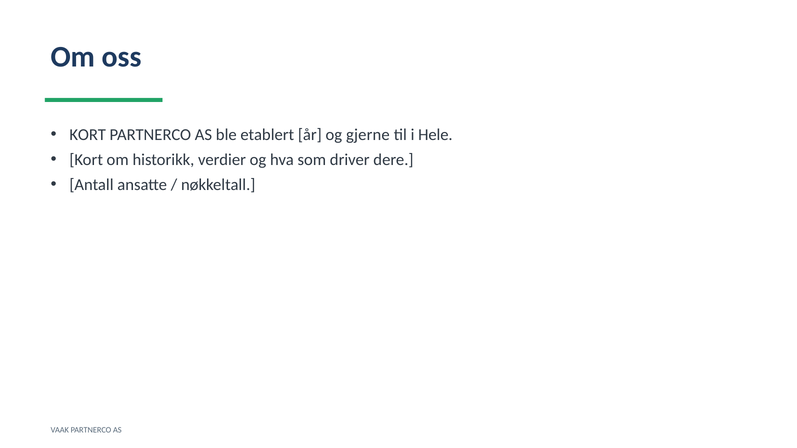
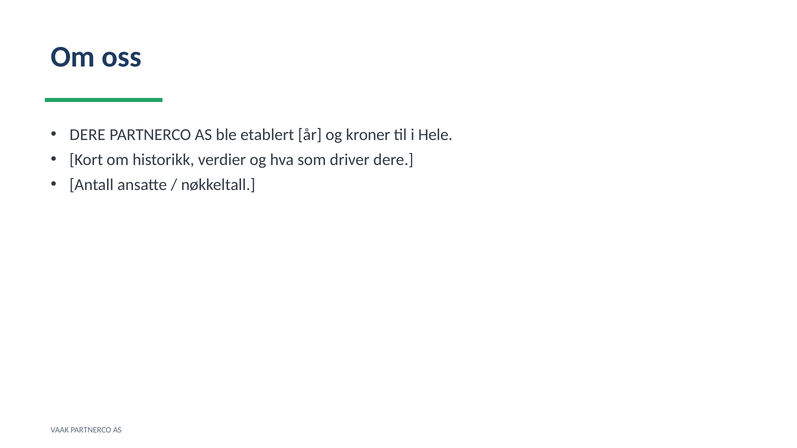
KORT: KORT -> DERE (88, 135)
gjerne: gjerne -> kroner (368, 135)
